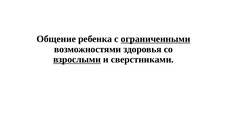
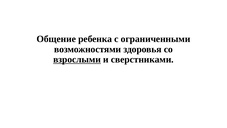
ограниченными underline: present -> none (156, 39)
